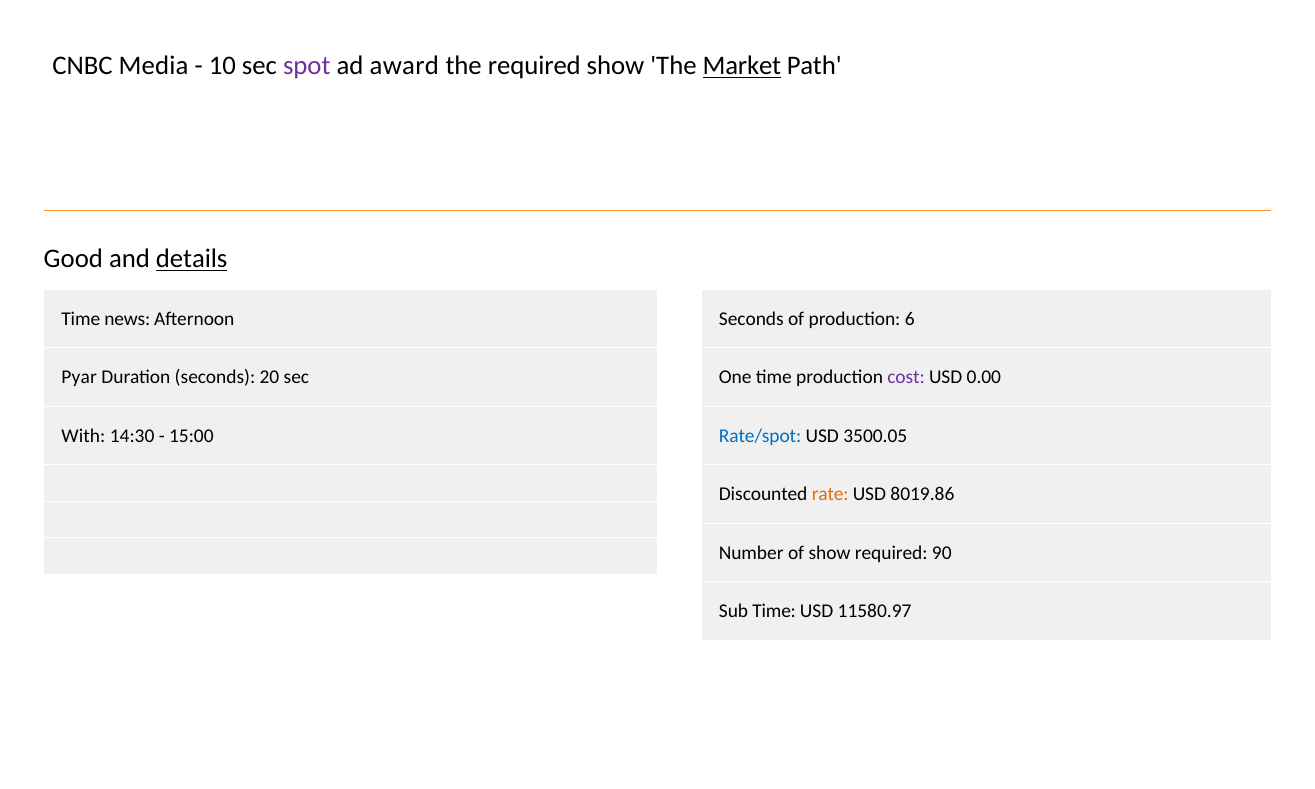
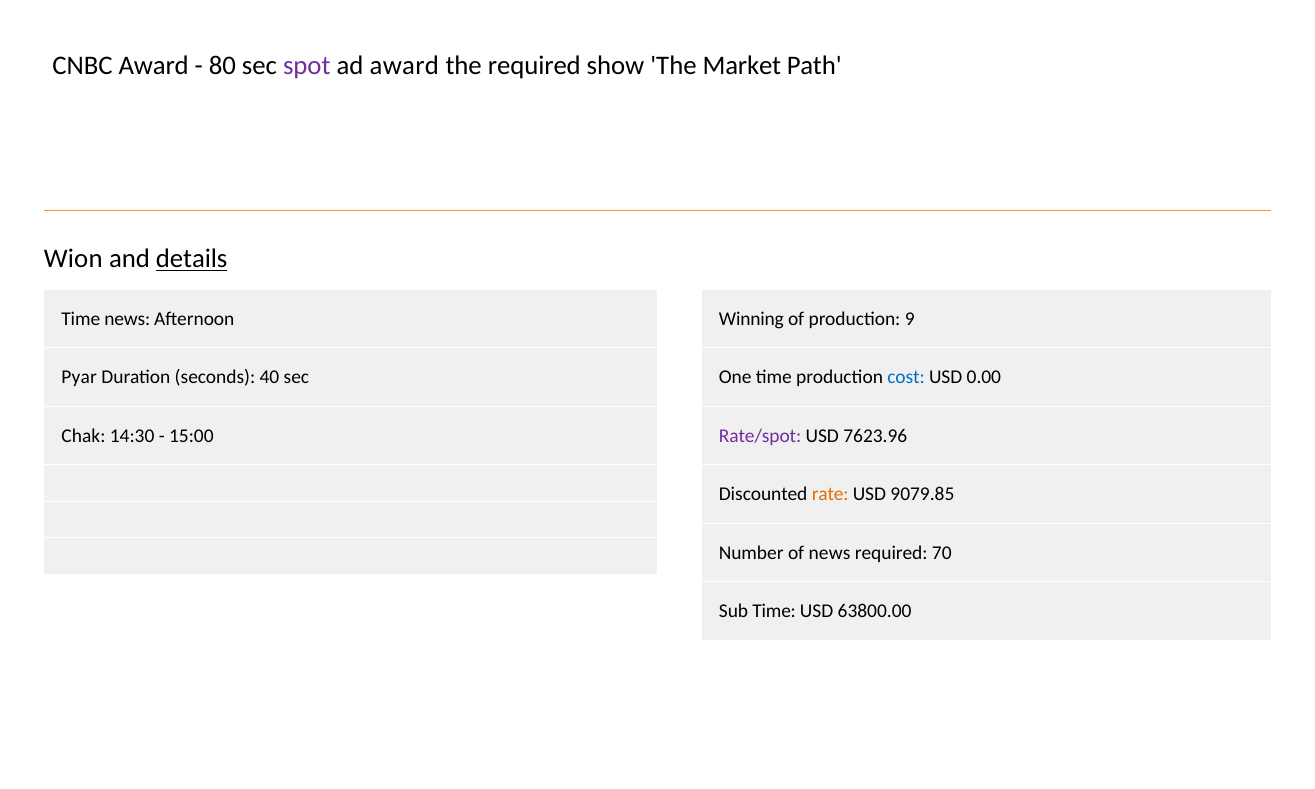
CNBC Media: Media -> Award (154, 66)
10: 10 -> 80 (222, 66)
Market underline: present -> none (742, 66)
Good: Good -> Wion (73, 259)
Seconds: Seconds -> Winning (751, 319)
6: 6 -> 9 (910, 319)
20: 20 -> 40 (269, 377)
cost colour: purple -> blue (906, 377)
With: With -> Chak (83, 436)
Rate/spot colour: blue -> purple (760, 436)
3500.05: 3500.05 -> 7623.96 (875, 436)
8019.86: 8019.86 -> 9079.85 (922, 494)
of show: show -> news (830, 553)
90: 90 -> 70 (942, 553)
11580.97: 11580.97 -> 63800.00 (875, 611)
